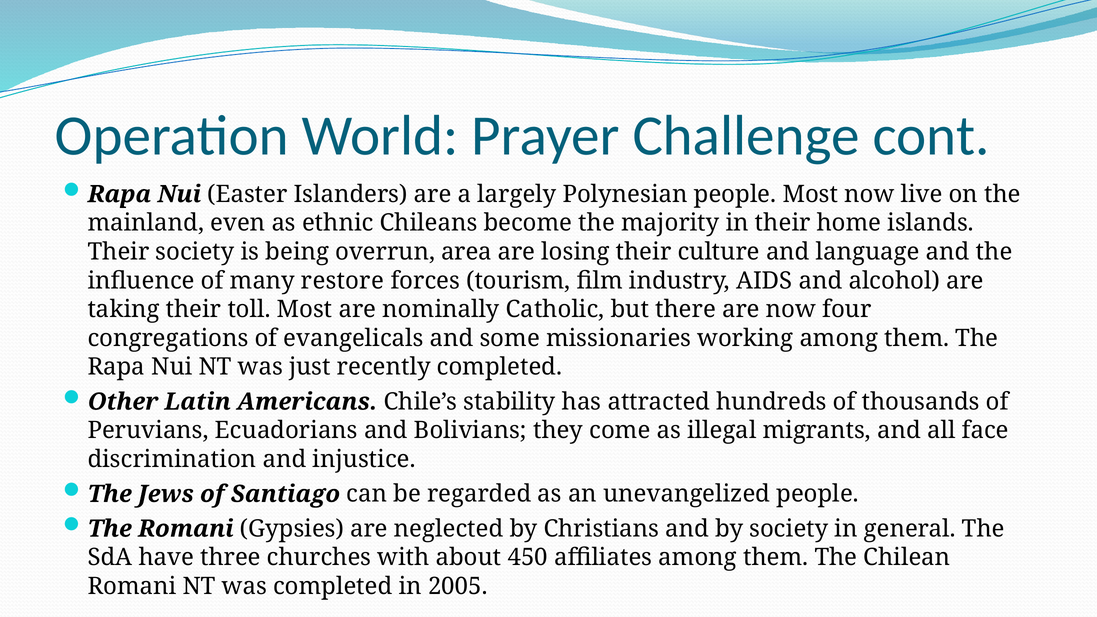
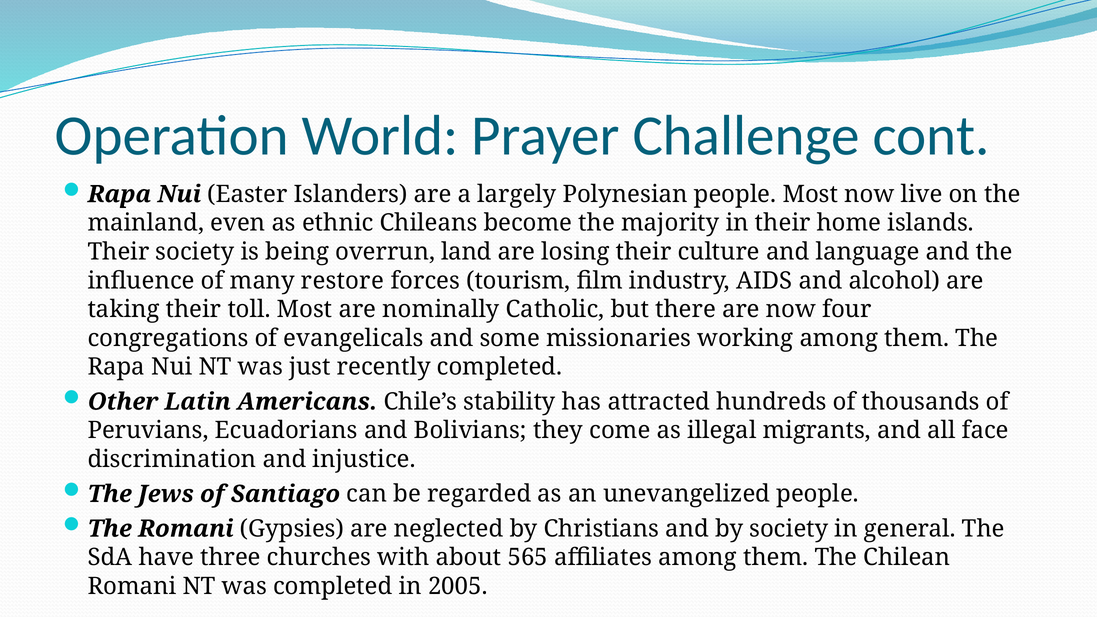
area: area -> land (466, 252)
450: 450 -> 565 (528, 558)
